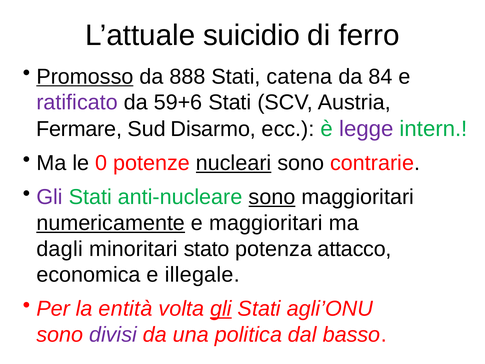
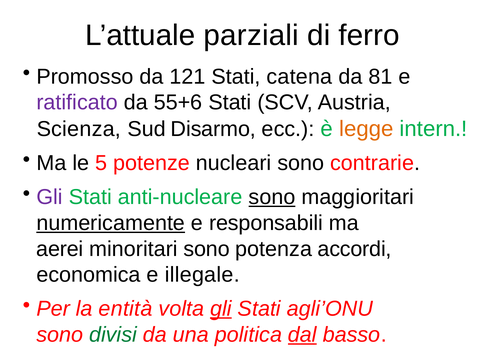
suicidio: suicidio -> parziali (251, 35)
Promosso underline: present -> none (85, 77)
888: 888 -> 121 (187, 77)
84: 84 -> 81 (380, 77)
59+6: 59+6 -> 55+6 (178, 102)
Fermare: Fermare -> Scienza (79, 129)
legge colour: purple -> orange (366, 129)
0: 0 -> 5 (101, 163)
nucleari underline: present -> none (234, 163)
e maggioritari: maggioritari -> responsabili (266, 223)
dagli: dagli -> aerei (60, 249)
minoritari stato: stato -> sono (207, 249)
attacco: attacco -> accordi (355, 249)
divisi colour: purple -> green (113, 334)
dal underline: none -> present (302, 334)
